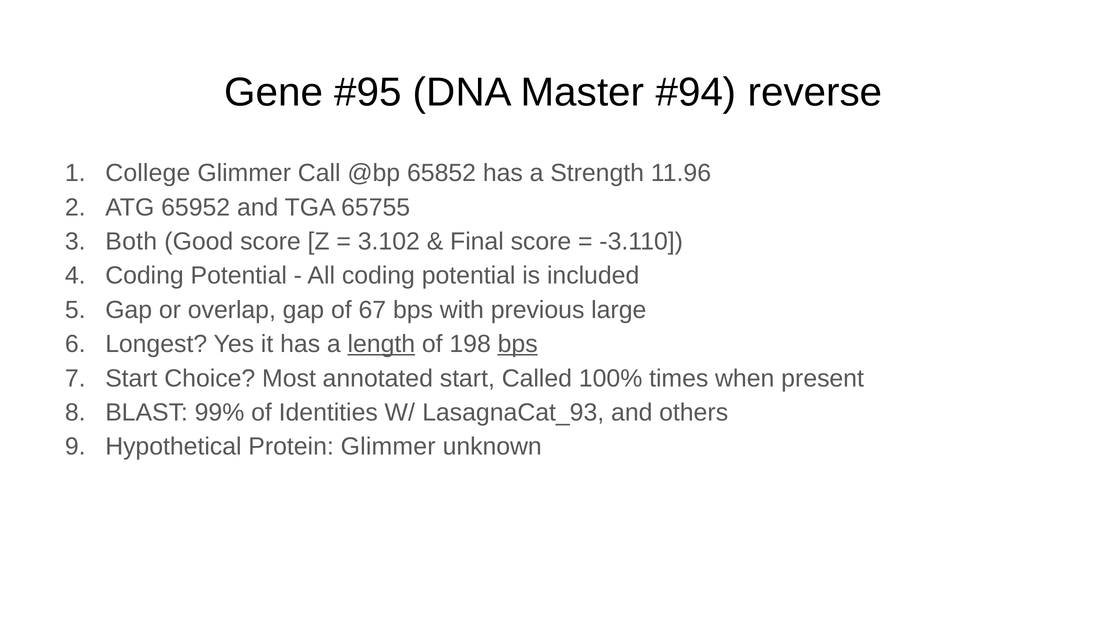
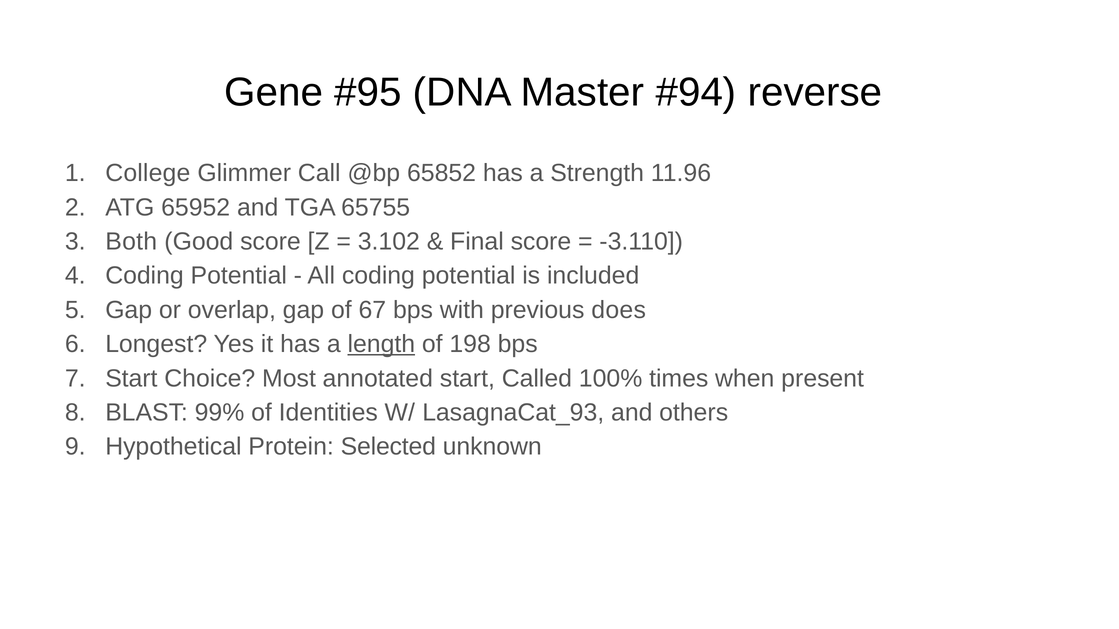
large: large -> does (619, 310)
bps underline: present -> none (518, 344)
Protein Glimmer: Glimmer -> Selected (388, 447)
